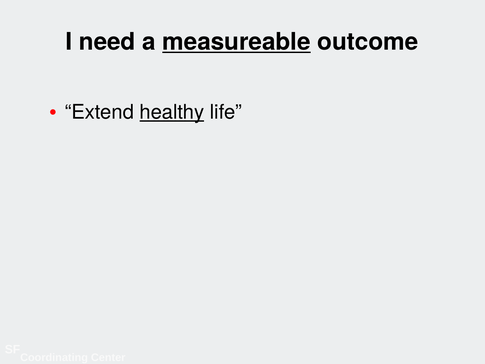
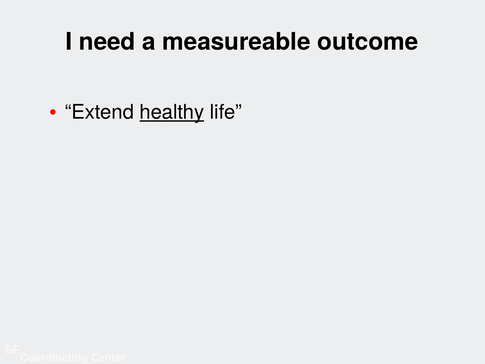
measureable underline: present -> none (236, 42)
